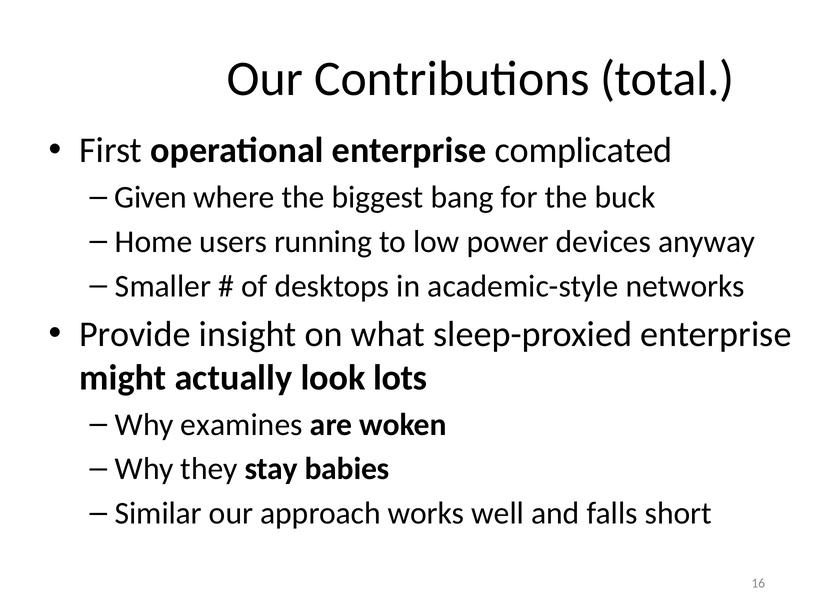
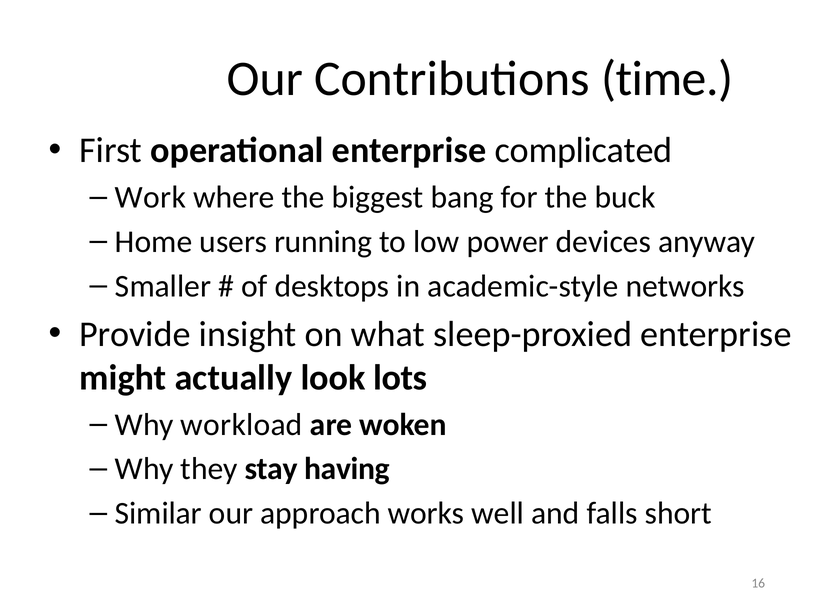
total: total -> time (667, 79)
Given: Given -> Work (150, 197)
examines: examines -> workload (242, 424)
babies: babies -> having (347, 469)
